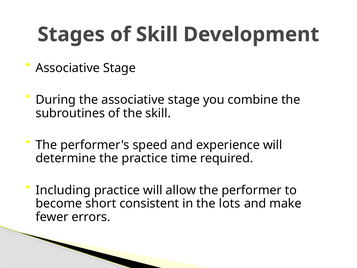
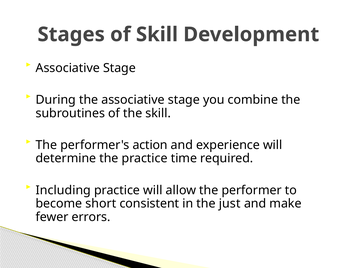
speed: speed -> action (150, 145)
lots: lots -> just (230, 203)
